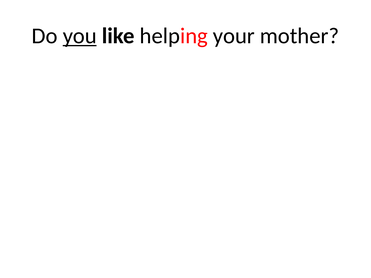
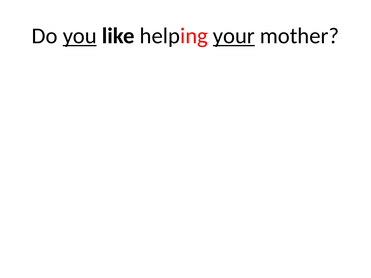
your underline: none -> present (234, 36)
